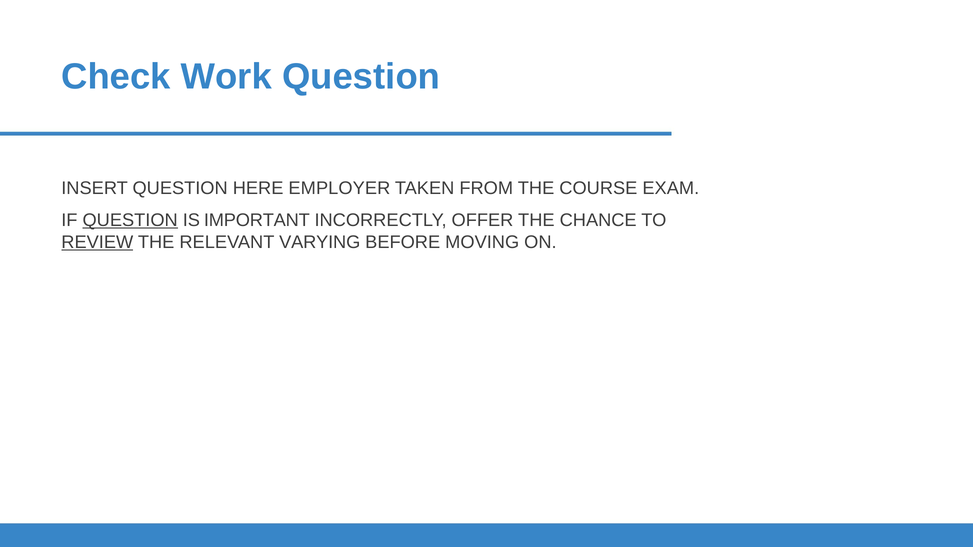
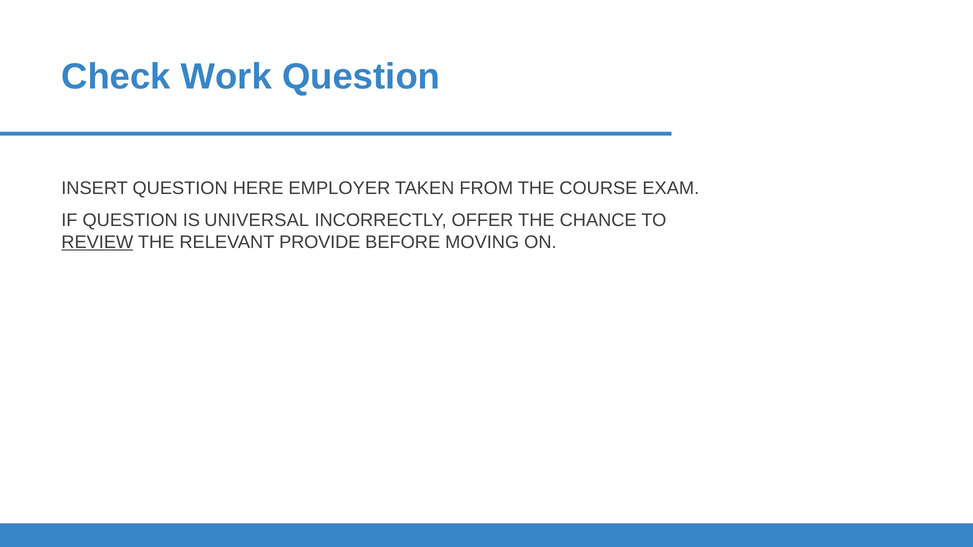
QUESTION underline: present -> none (130, 220)
IMPORTANT: IMPORTANT -> UNIVERSAL (257, 220)
VARYING: VARYING -> PROVIDE (320, 242)
